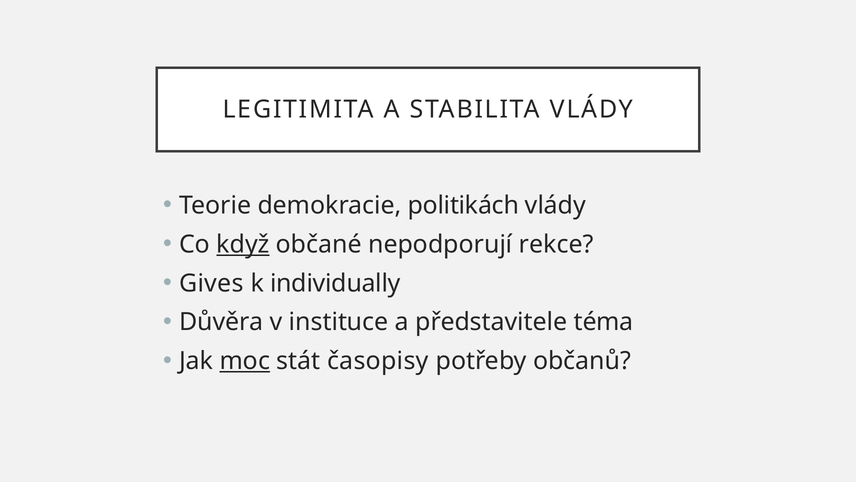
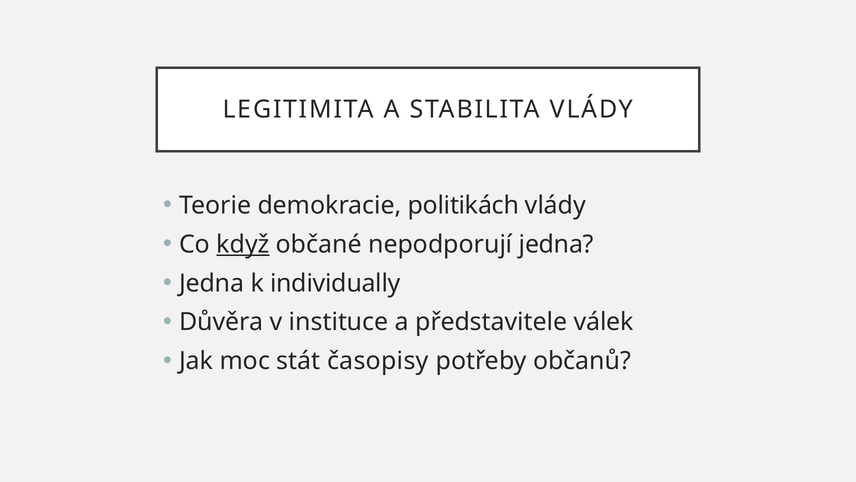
nepodporují rekce: rekce -> jedna (556, 244)
Gives: Gives -> Jedna (212, 283)
téma: téma -> válek (604, 322)
moc underline: present -> none (245, 361)
